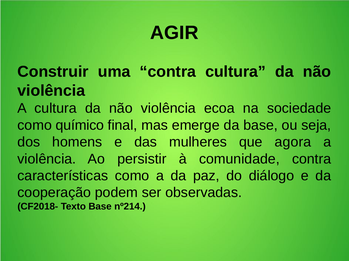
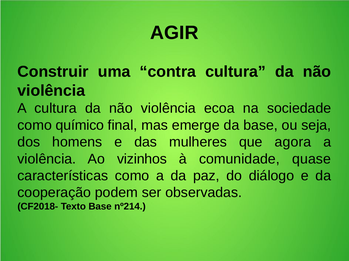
persistir: persistir -> vizinhos (142, 159)
comunidade contra: contra -> quase (312, 159)
